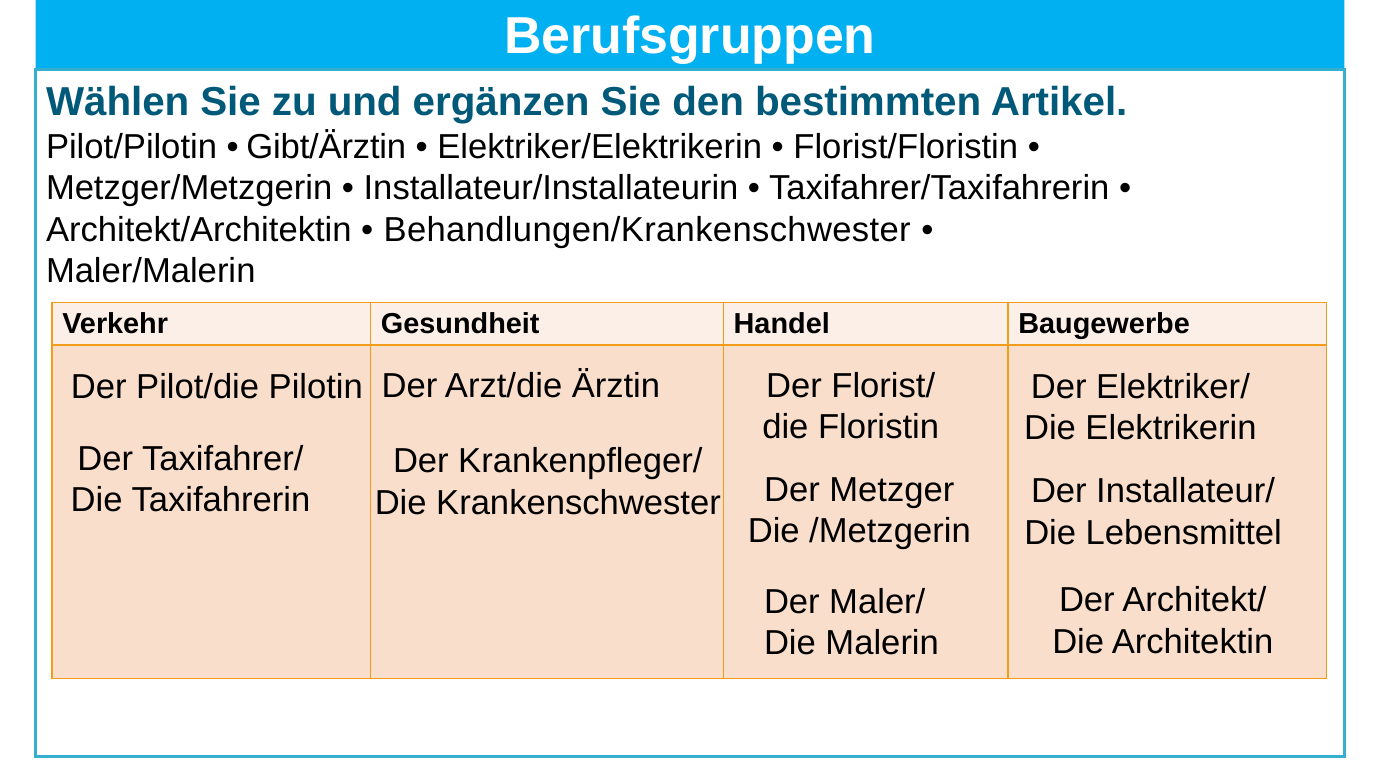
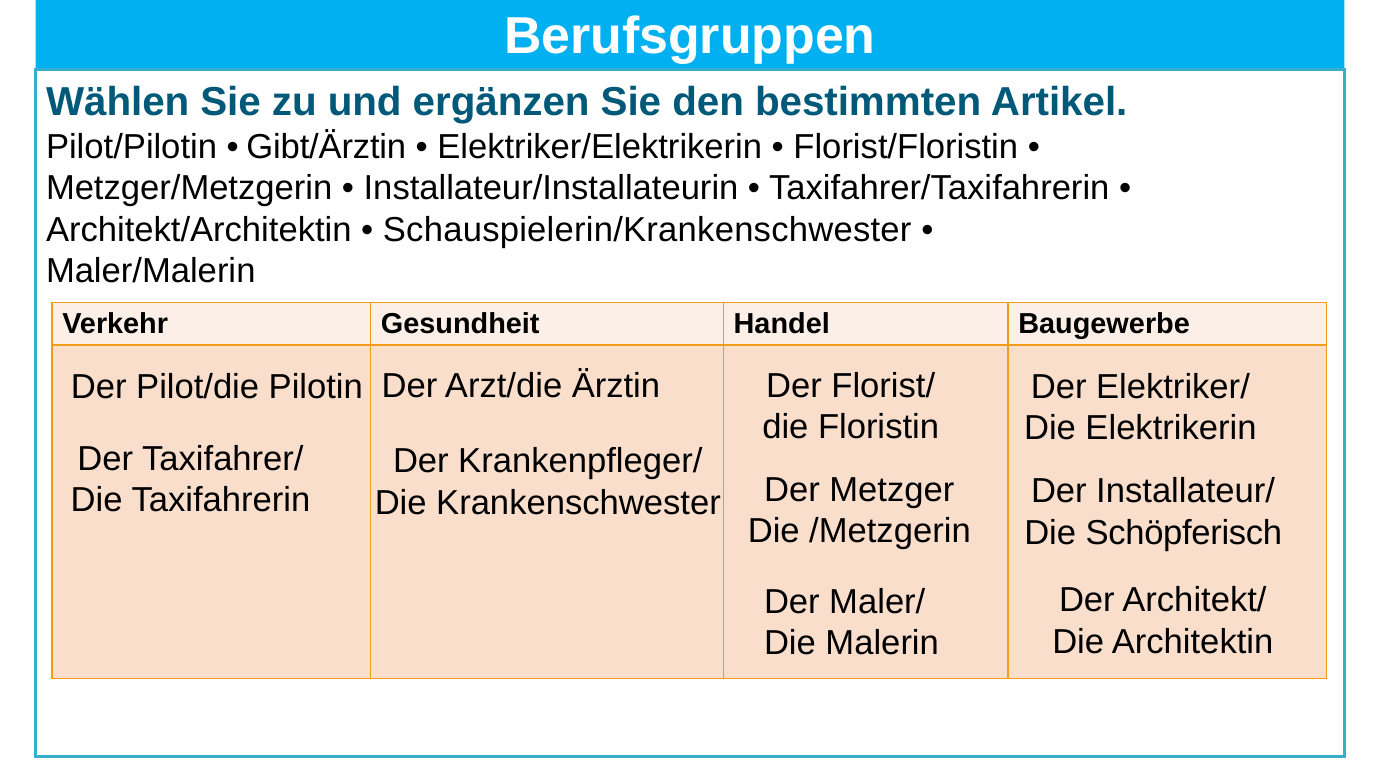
Behandlungen/Krankenschwester: Behandlungen/Krankenschwester -> Schauspielerin/Krankenschwester (647, 230)
Lebensmittel: Lebensmittel -> Schöpferisch (1184, 533)
